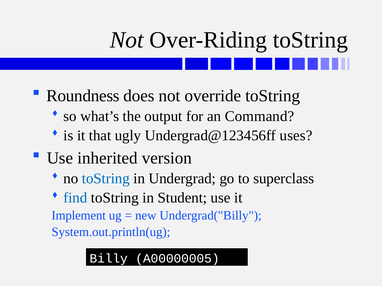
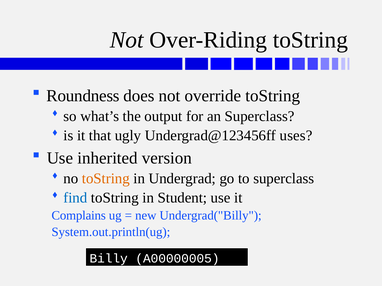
an Command: Command -> Superclass (260, 116)
toString colour: blue -> orange (106, 179)
Implement: Implement -> Complains (79, 216)
